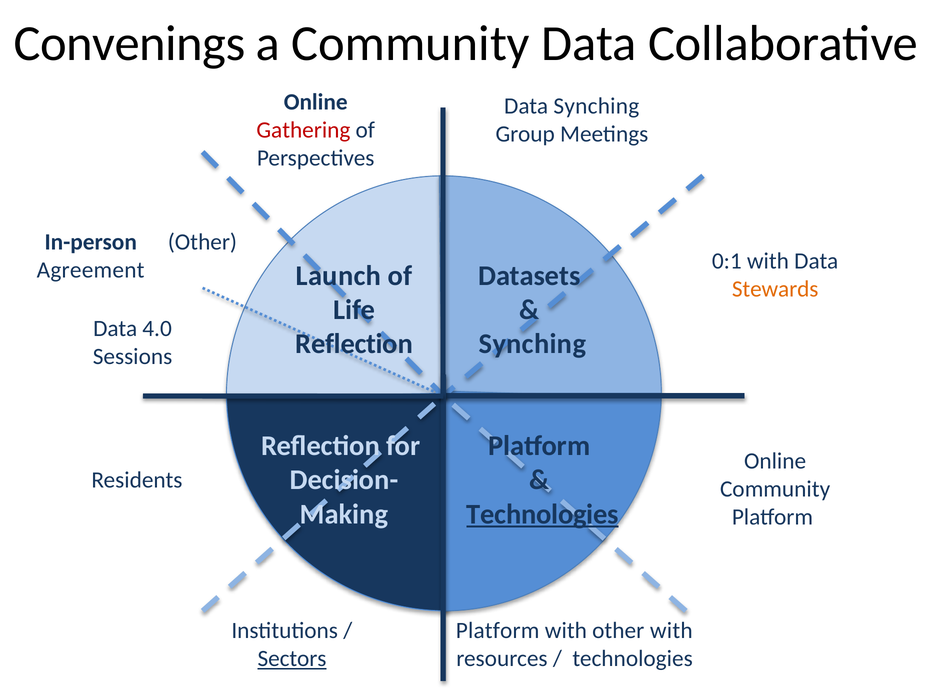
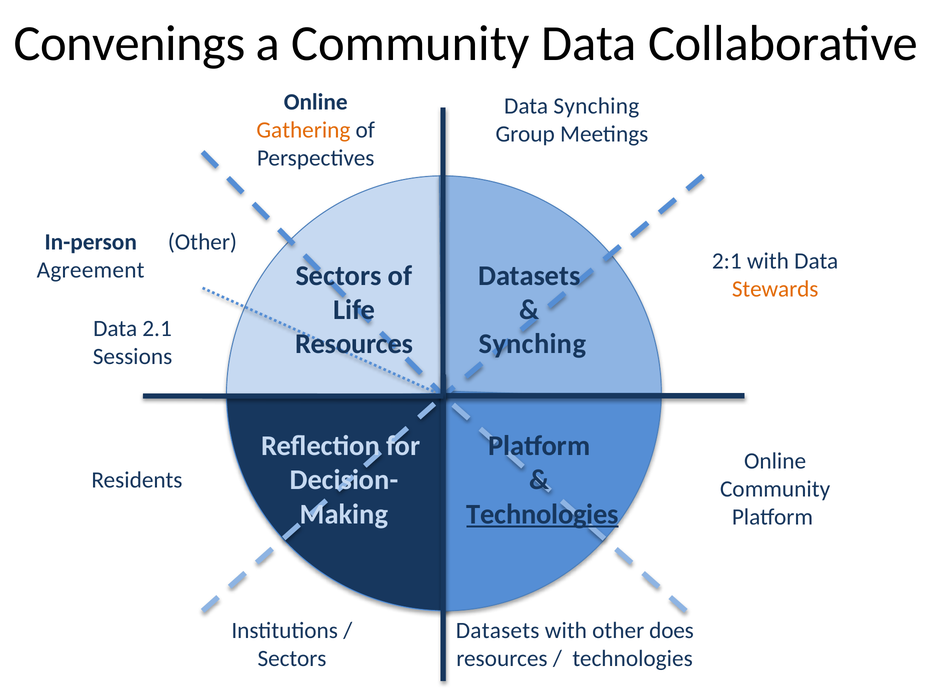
Gathering colour: red -> orange (303, 130)
0:1: 0:1 -> 2:1 (727, 261)
Launch: Launch -> Sectors (339, 276)
4.0: 4.0 -> 2.1 (157, 329)
Reflection: Reflection -> Resources (354, 344)
Platform: Platform -> Datasets (498, 630)
other with: with -> does (672, 630)
Sectors underline: present -> none (292, 658)
